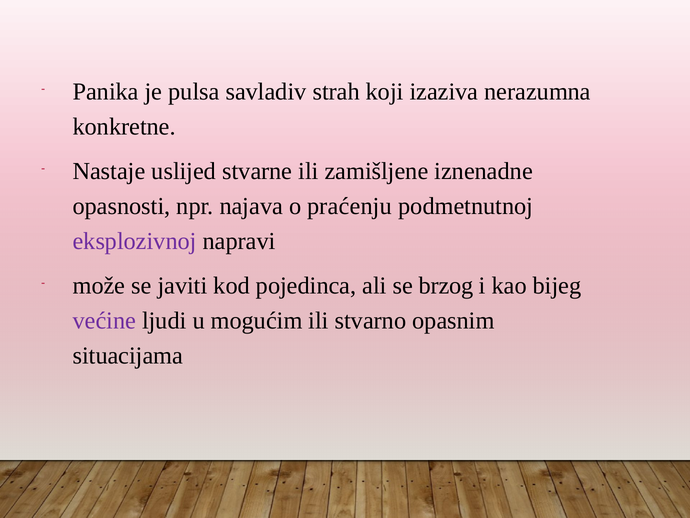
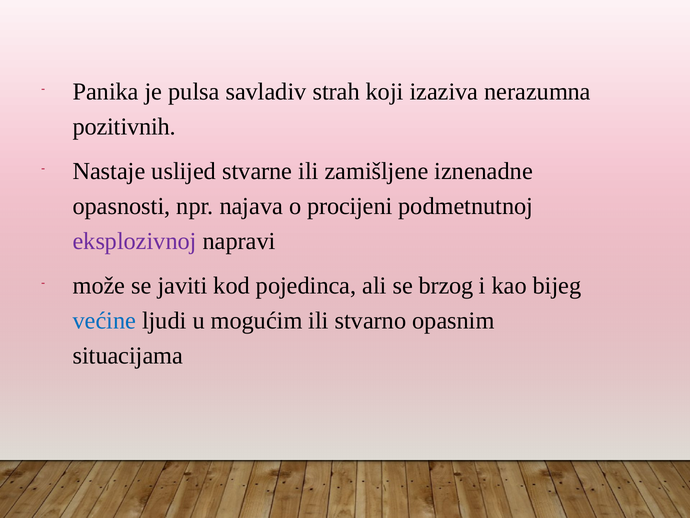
konkretne: konkretne -> pozitivnih (124, 126)
praćenju: praćenju -> procijeni (350, 206)
većine colour: purple -> blue (104, 320)
